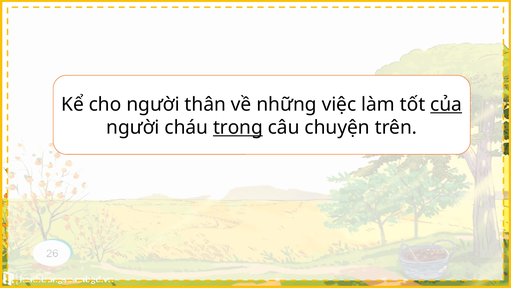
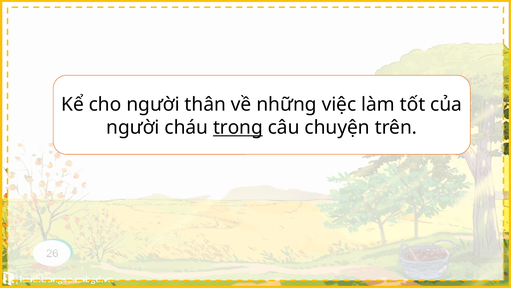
của underline: present -> none (446, 104)
